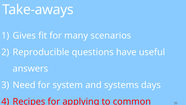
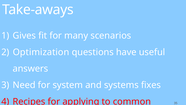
Reproducible: Reproducible -> Optimization (41, 52)
days: days -> fixes (151, 85)
